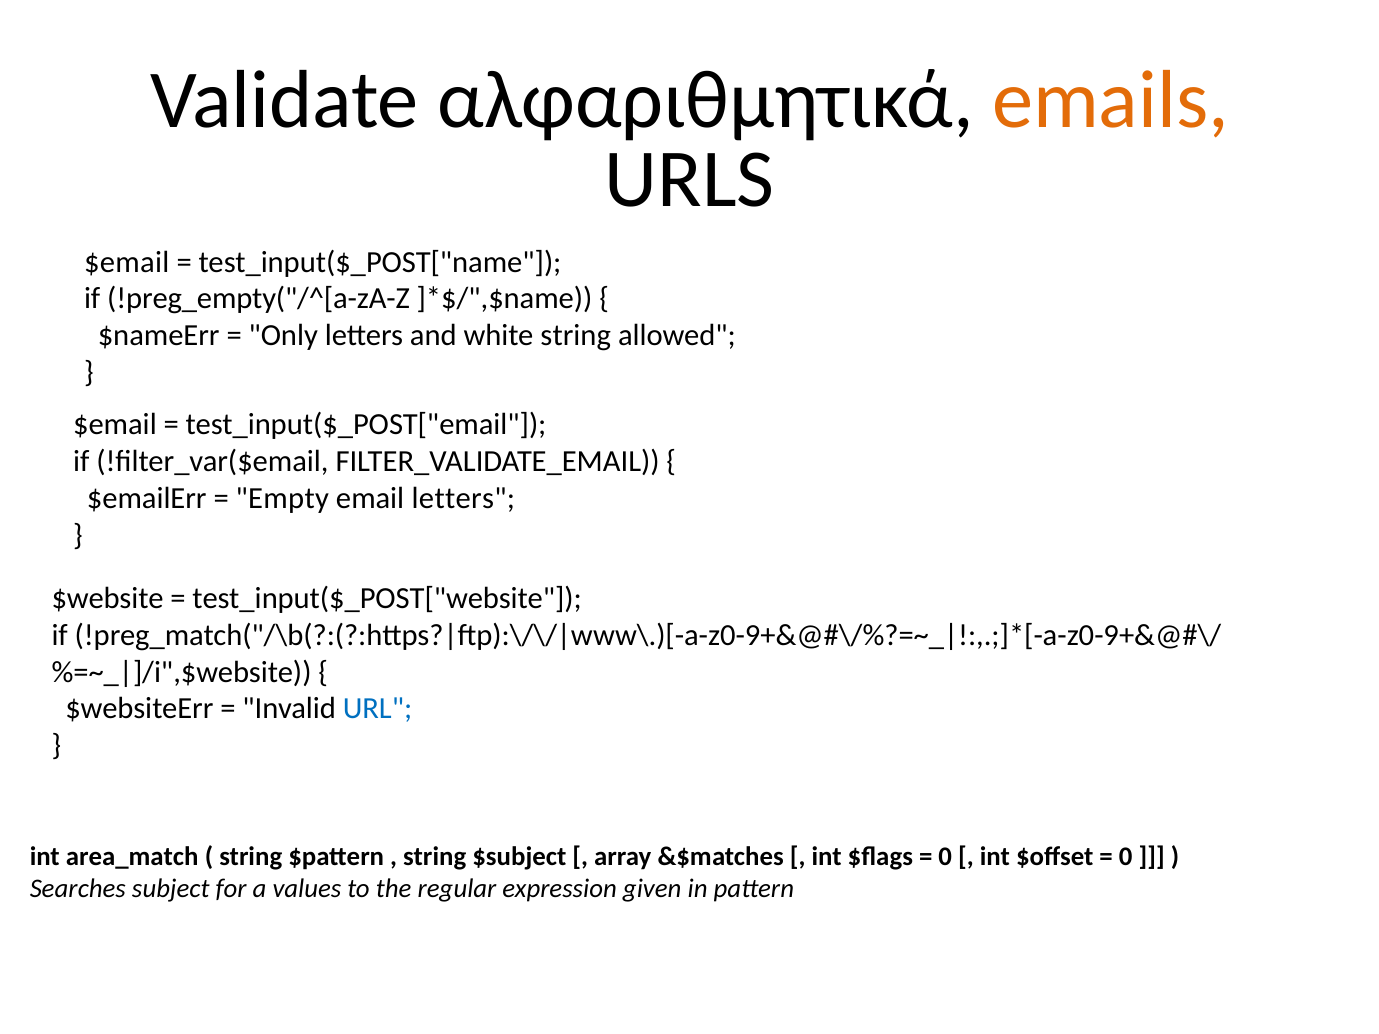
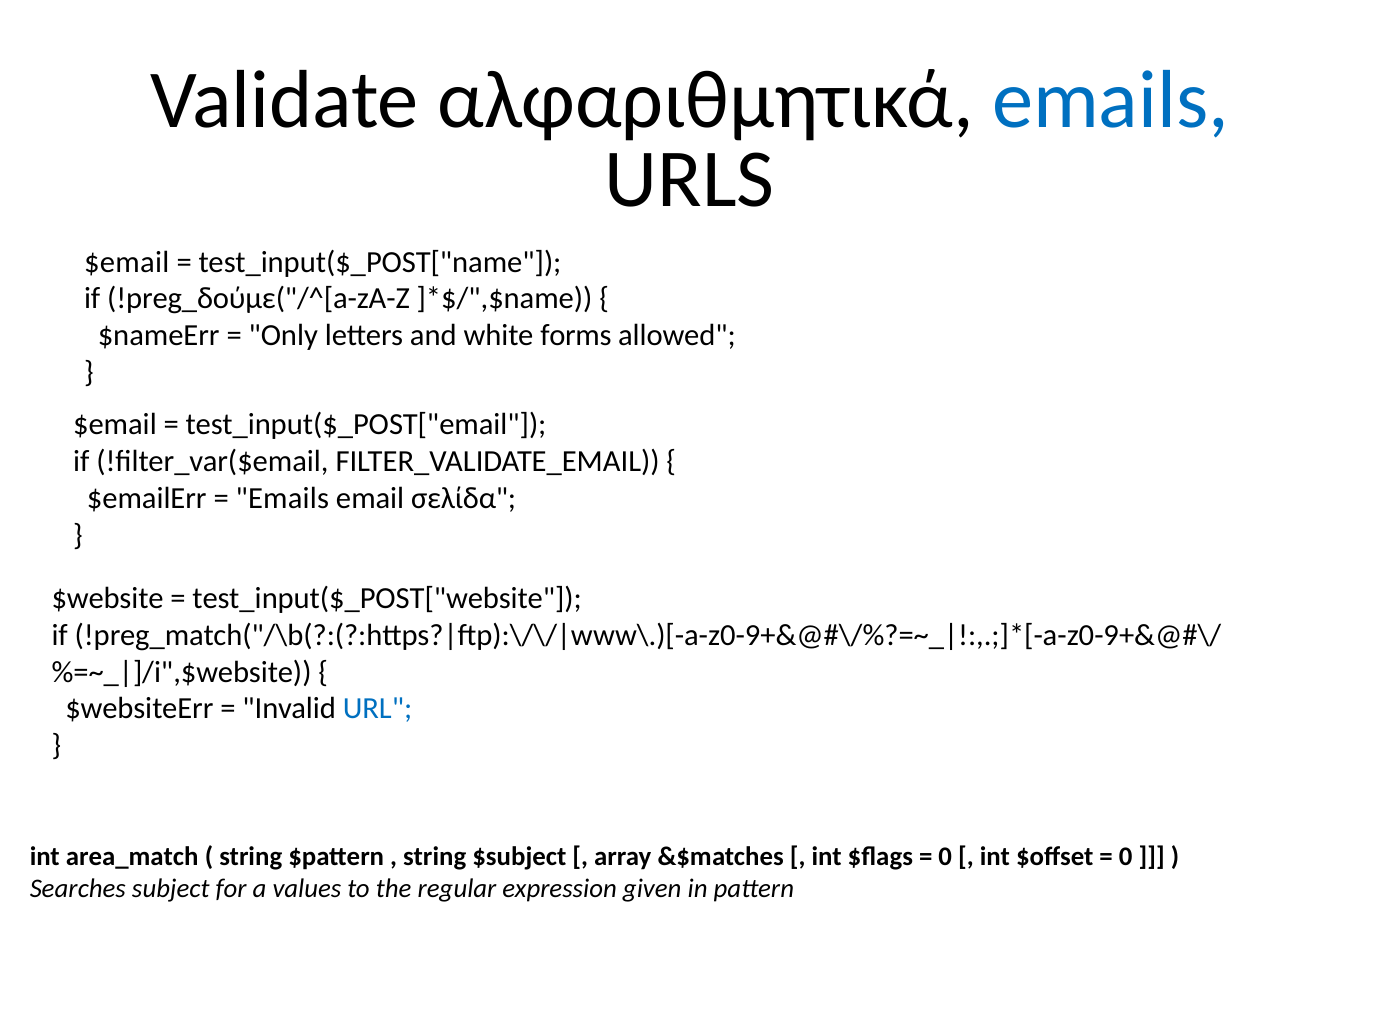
emails colour: orange -> blue (1111, 100)
!preg_empty("/^[a-zA-Z: !preg_empty("/^[a-zA-Z -> !preg_δούμε("/^[a-zA-Z (259, 299)
white string: string -> forms (576, 336)
Empty: Empty -> Emails (282, 498)
email letters: letters -> σελίδα (464, 498)
